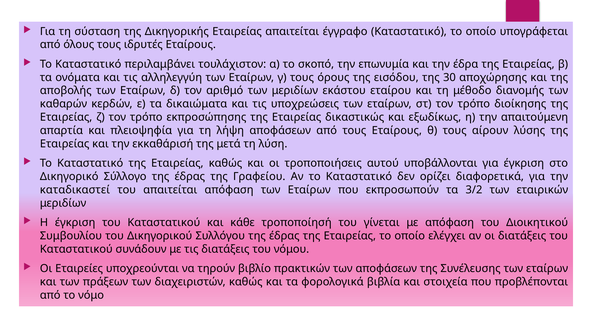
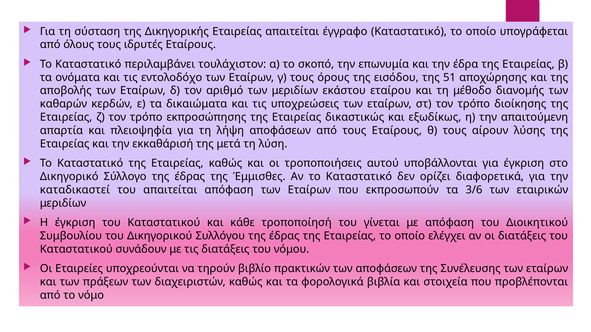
αλληλεγγύη: αλληλεγγύη -> εντολοδόχο (172, 77)
30: 30 -> 51 (449, 77)
Γραφείου: Γραφείου -> Έμμισθες (259, 177)
3/2: 3/2 -> 3/6 (474, 190)
